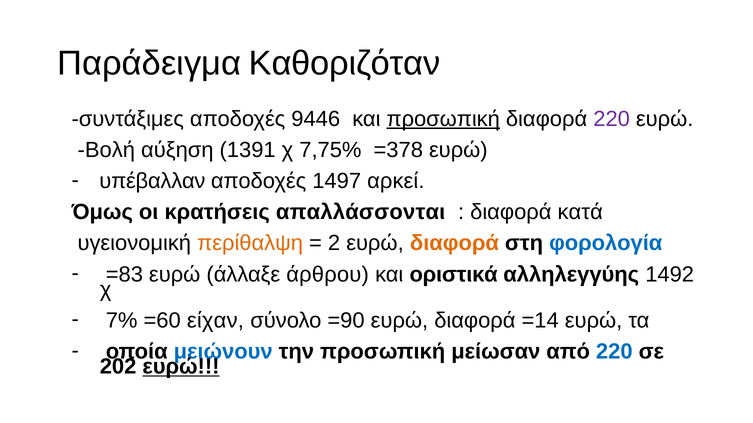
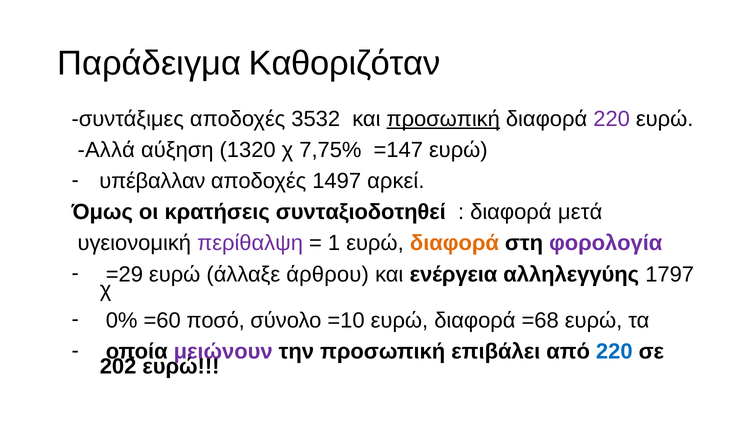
9446: 9446 -> 3532 (316, 119)
Βολή: Βολή -> Αλλά (106, 150)
1391: 1391 -> 1320 (248, 150)
=378: =378 -> =147 (398, 150)
απαλλάσσονται: απαλλάσσονται -> συνταξιοδοτηθεί (361, 212)
κατά: κατά -> μετά (580, 212)
περίθαλψη colour: orange -> purple (250, 244)
2: 2 -> 1 (334, 244)
φορολογία colour: blue -> purple (606, 244)
=83: =83 -> =29 (124, 275)
οριστικά: οριστικά -> ενέργεια (454, 275)
1492: 1492 -> 1797 (670, 275)
7%: 7% -> 0% (122, 321)
είχαν: είχαν -> ποσό (216, 321)
=90: =90 -> =10 (346, 321)
=14: =14 -> =68 (540, 321)
μειώνουν colour: blue -> purple (223, 352)
μείωσαν: μείωσαν -> επιβάλει (496, 352)
ευρώ underline: present -> none (181, 367)
